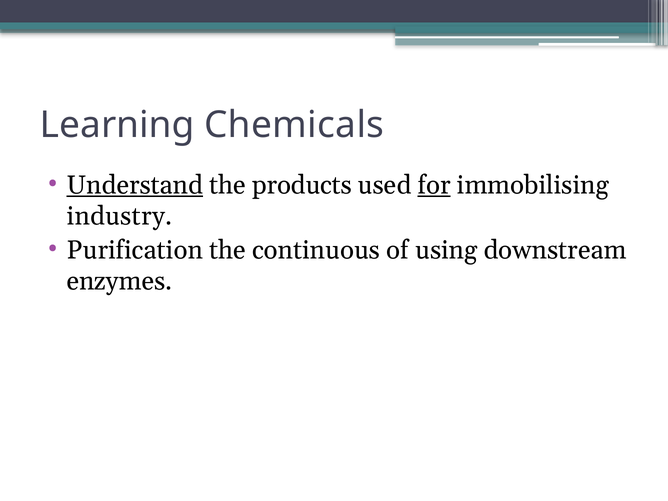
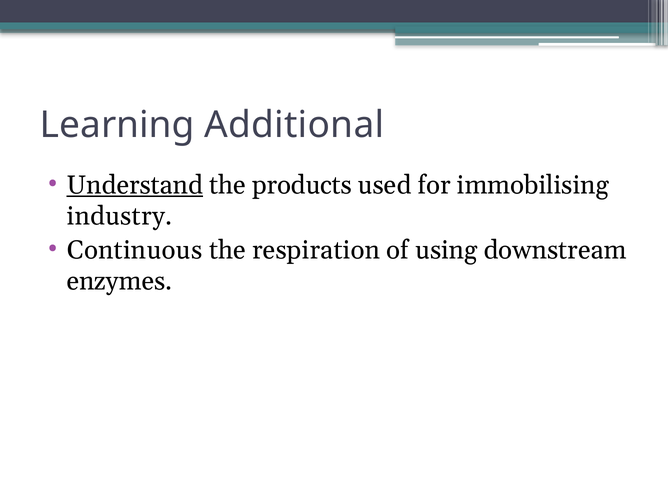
Chemicals: Chemicals -> Additional (294, 125)
for underline: present -> none (434, 185)
Purification: Purification -> Continuous (135, 250)
continuous: continuous -> respiration (316, 250)
